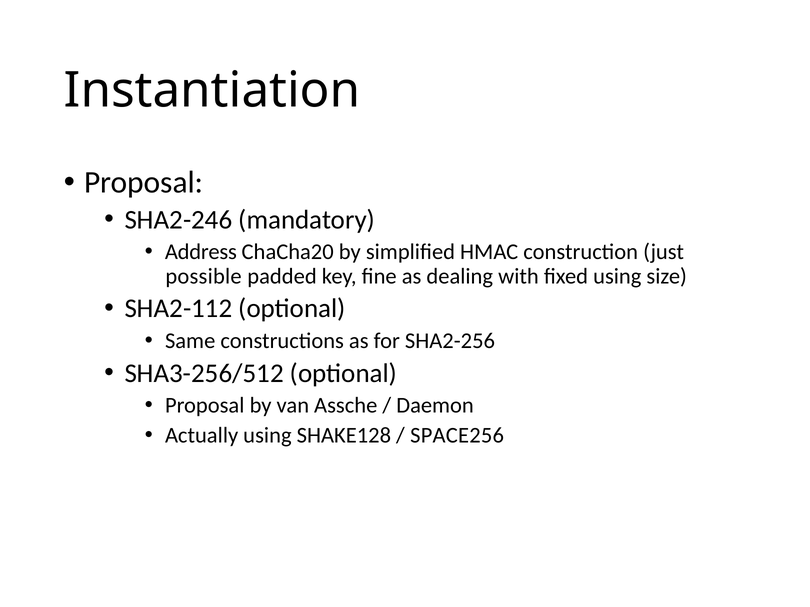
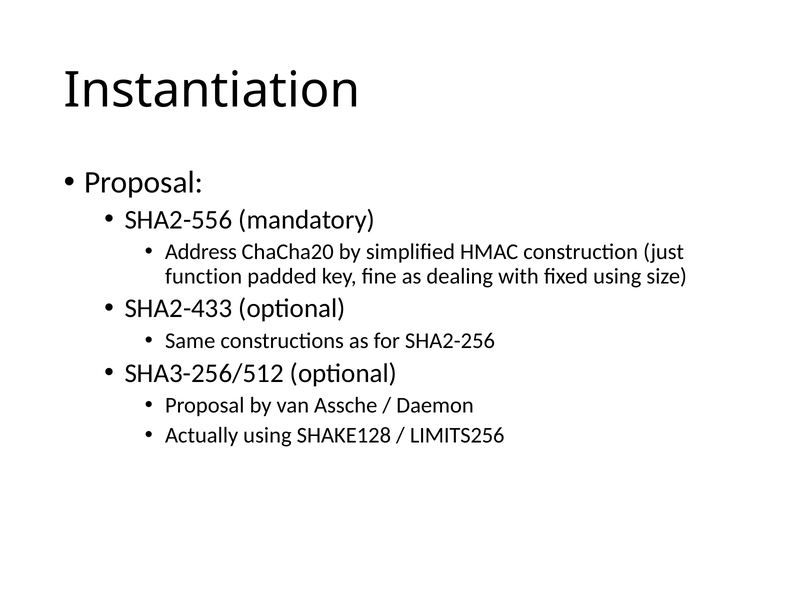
SHA2-246: SHA2-246 -> SHA2-556 (178, 220)
possible: possible -> function (204, 276)
SHA2-112: SHA2-112 -> SHA2-433 (178, 309)
SPACE256: SPACE256 -> LIMITS256 (457, 436)
